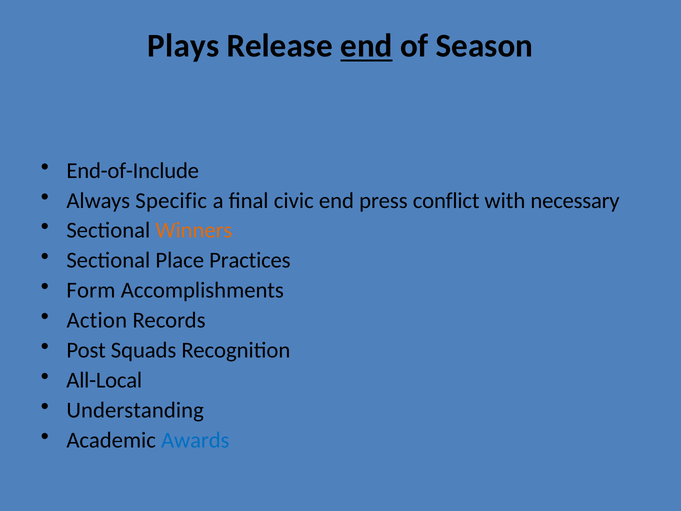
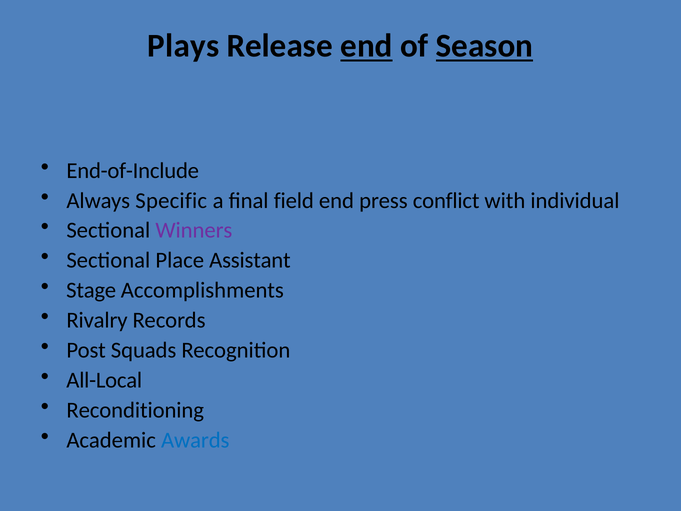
Season underline: none -> present (484, 46)
civic: civic -> field (294, 200)
necessary: necessary -> individual (575, 200)
Winners colour: orange -> purple (194, 230)
Practices: Practices -> Assistant (250, 260)
Form: Form -> Stage (91, 290)
Action: Action -> Rivalry (97, 320)
Understanding: Understanding -> Reconditioning (135, 410)
